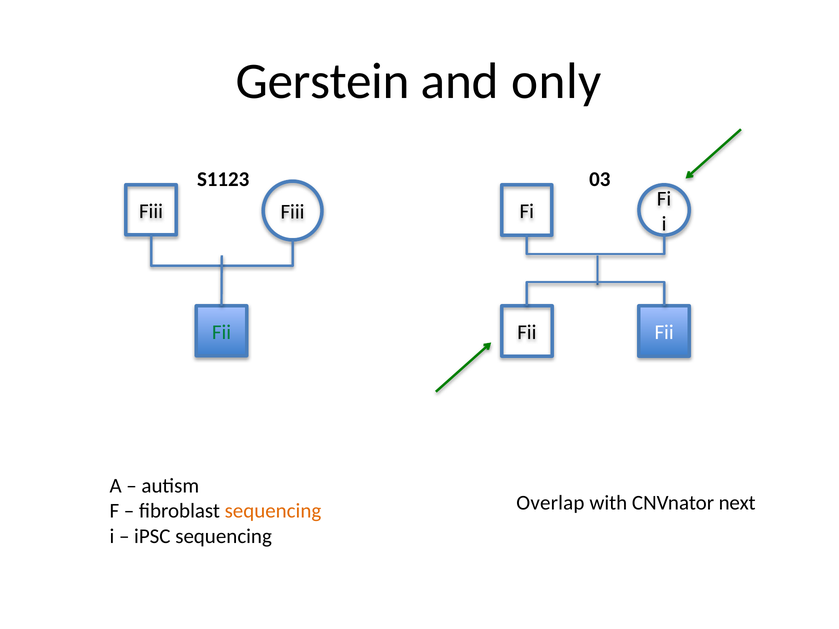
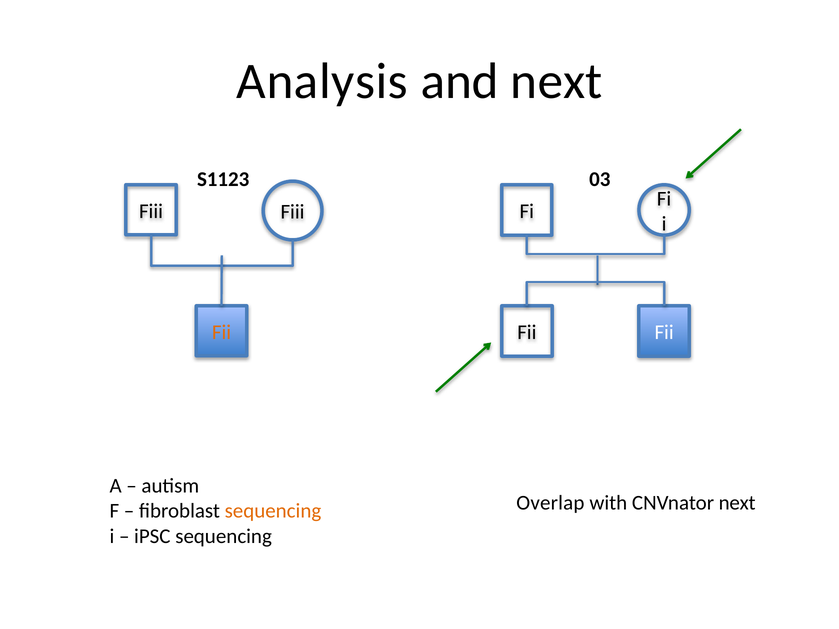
Gerstein: Gerstein -> Analysis (322, 81)
and only: only -> next (557, 81)
Fii colour: green -> orange (222, 332)
